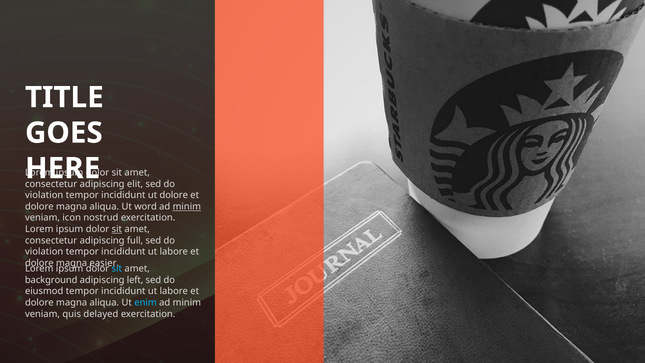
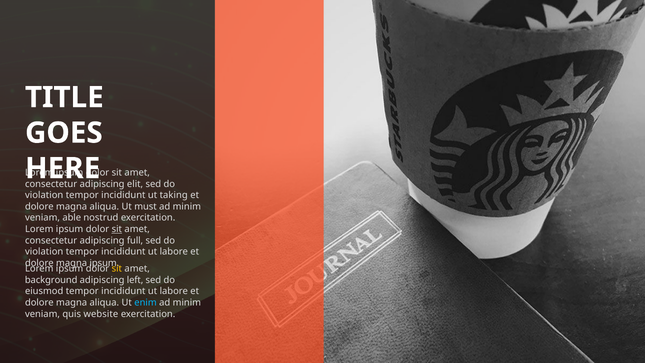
ut dolore: dolore -> taking (174, 195)
word: word -> must (146, 206)
minim underline: present -> none (187, 206)
icon: icon -> able (72, 218)
easier: easier -> ipsum (104, 263)
sit colour: light blue -> yellow (117, 269)
delayed: delayed -> website (101, 314)
